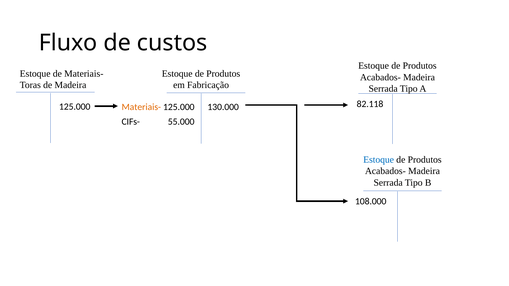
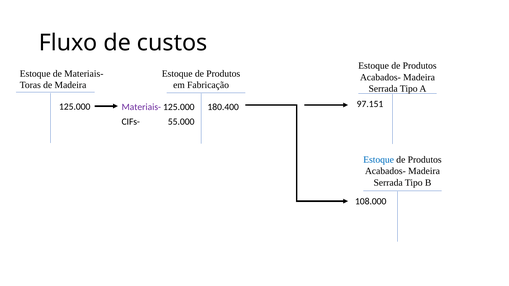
82.118: 82.118 -> 97.151 (370, 104)
Materiais- colour: orange -> purple (141, 107)
130.000: 130.000 -> 180.400 (223, 107)
